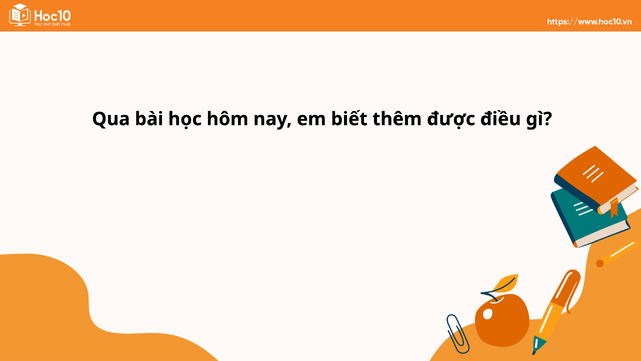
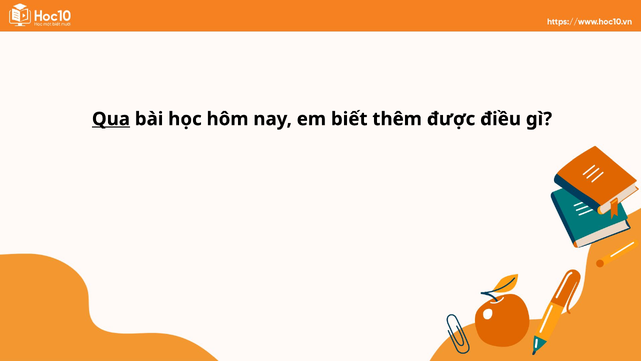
Qua underline: none -> present (111, 119)
